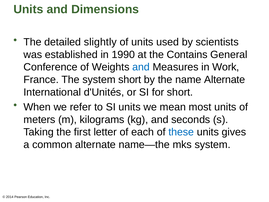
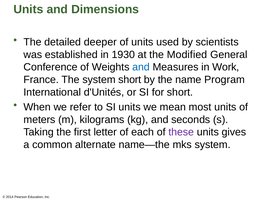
slightly: slightly -> deeper (100, 42)
1990: 1990 -> 1930 (123, 54)
Contains: Contains -> Modified (187, 54)
name Alternate: Alternate -> Program (225, 80)
these colour: blue -> purple (181, 132)
